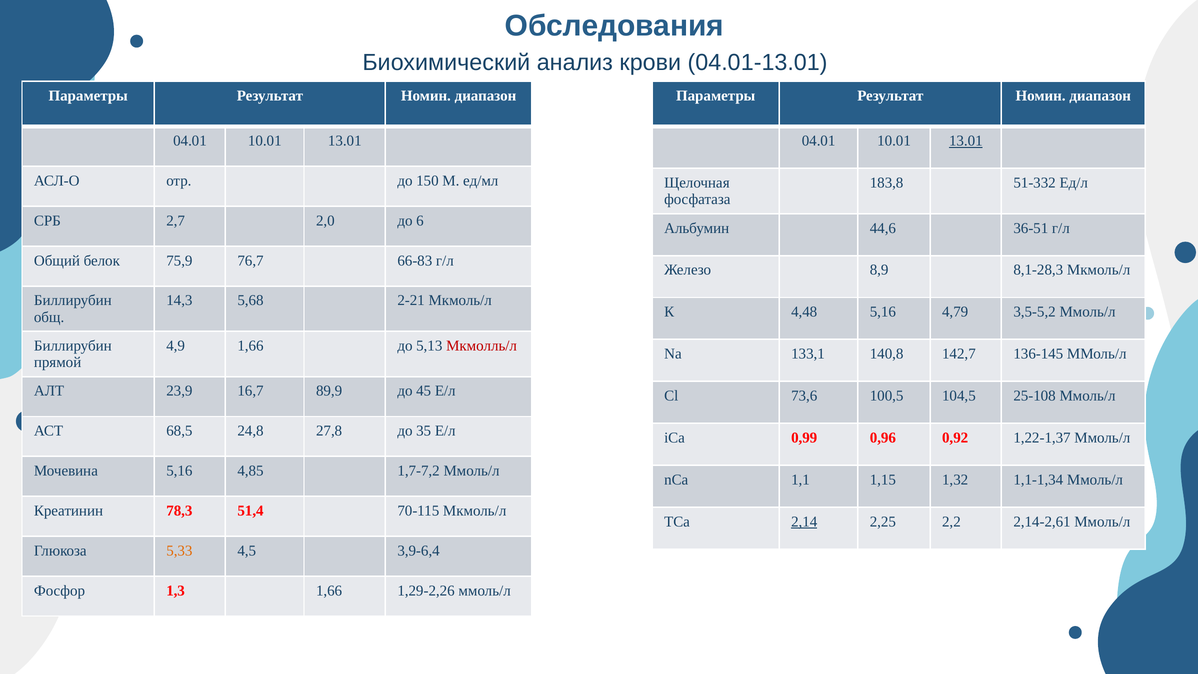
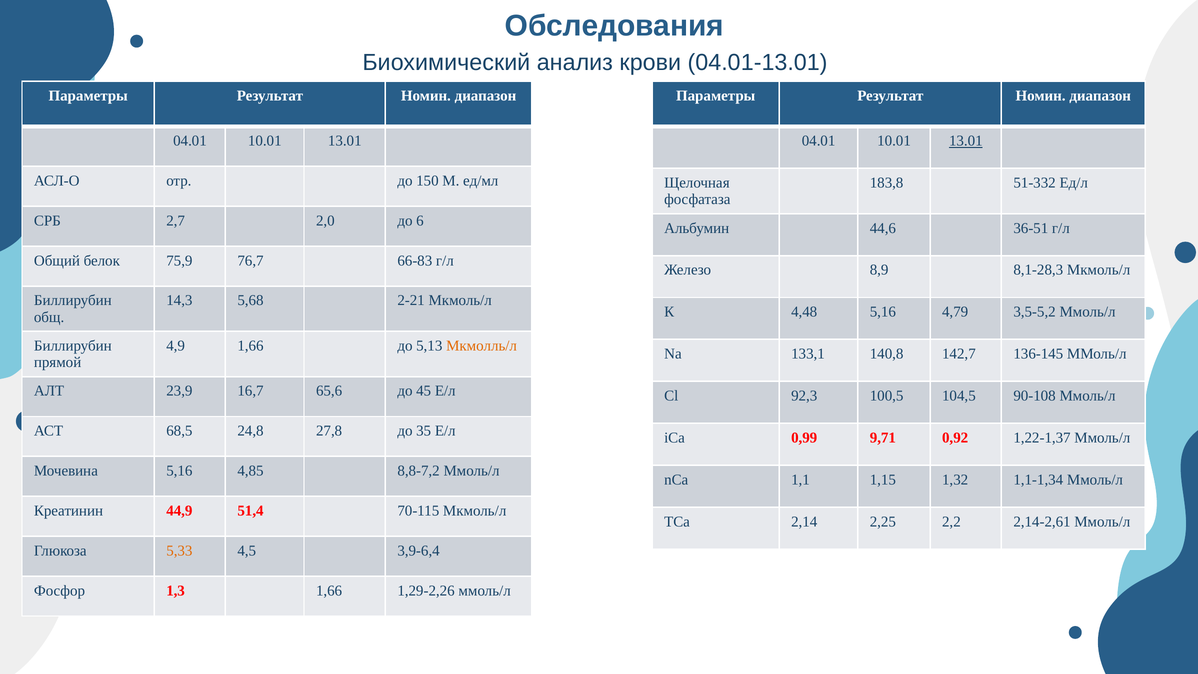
Мкмолль/л colour: red -> orange (482, 346)
89,9: 89,9 -> 65,6 (329, 391)
73,6: 73,6 -> 92,3 (804, 396)
25-108: 25-108 -> 90-108 (1035, 396)
0,96: 0,96 -> 9,71 (883, 438)
1,7-7,2: 1,7-7,2 -> 8,8-7,2 (419, 471)
78,3: 78,3 -> 44,9 (179, 511)
2,14 underline: present -> none (804, 522)
